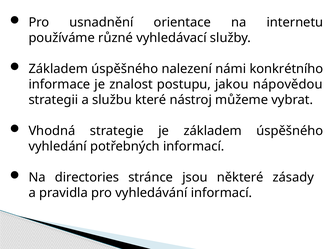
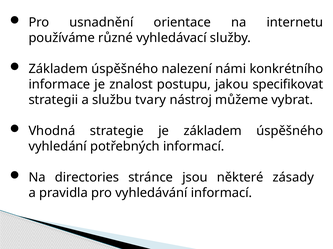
nápovědou: nápovědou -> specifikovat (288, 85)
které: které -> tvary (151, 100)
